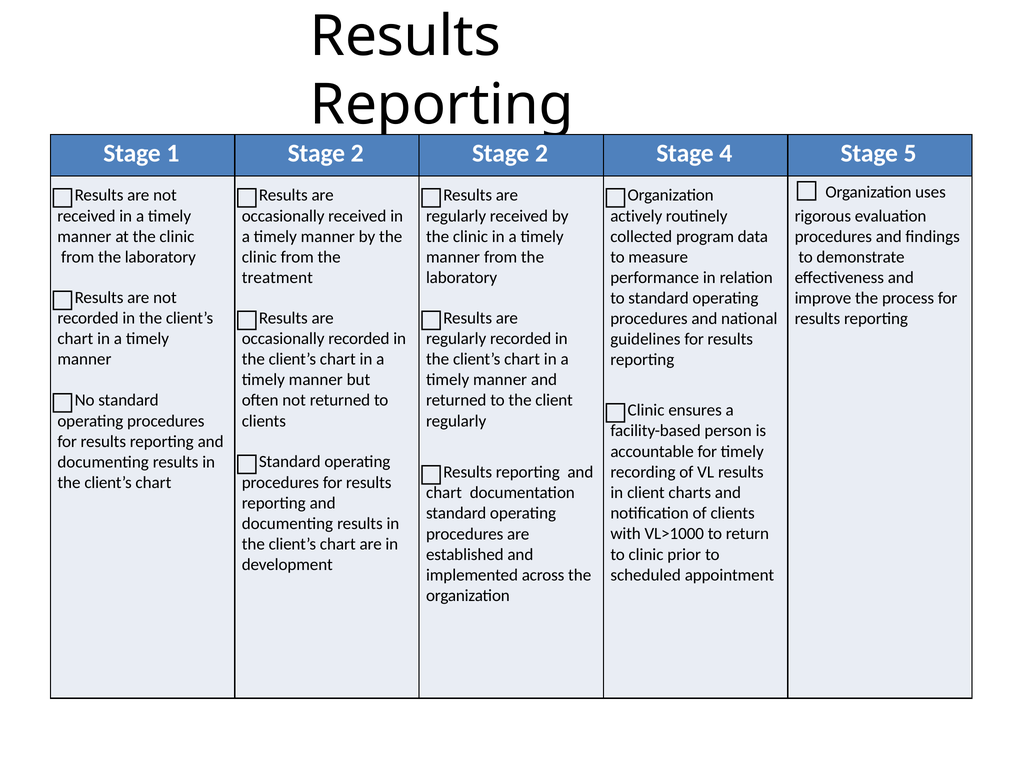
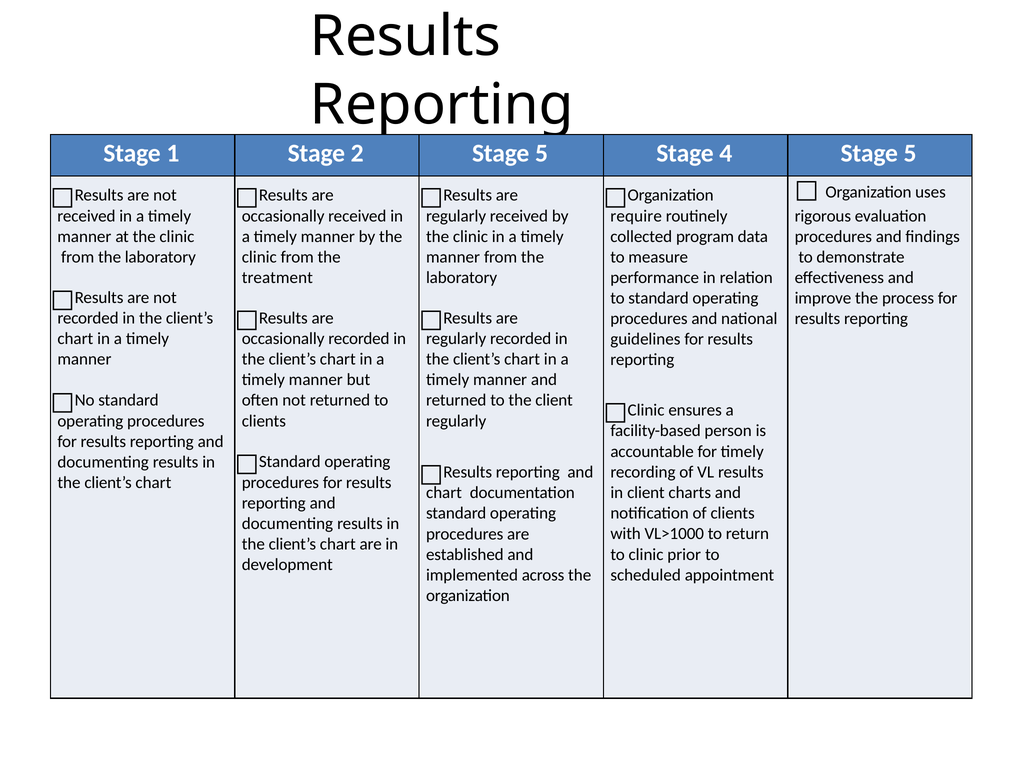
2 Stage 2: 2 -> 5 (541, 153)
actively: actively -> require (636, 216)
